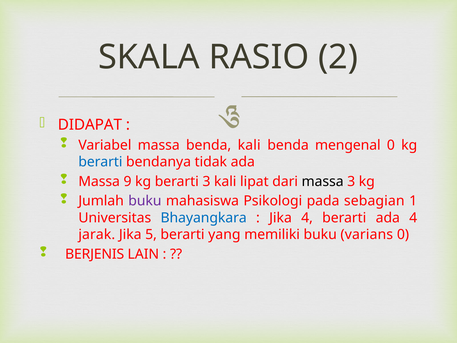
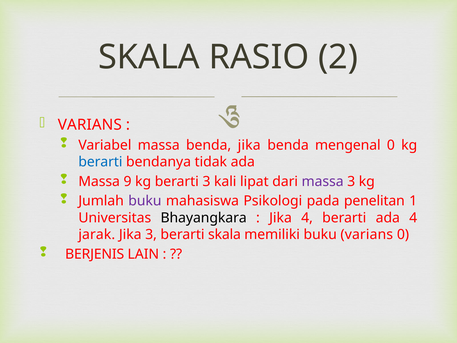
DIDAPAT: DIDAPAT -> VARIANS (90, 125)
benda kali: kali -> jika (249, 145)
massa colour: black -> purple (323, 181)
sebagian: sebagian -> penelitan (374, 201)
Bhayangkara colour: blue -> black (204, 218)
Jika 5: 5 -> 3 (151, 234)
berarti yang: yang -> skala (224, 234)
